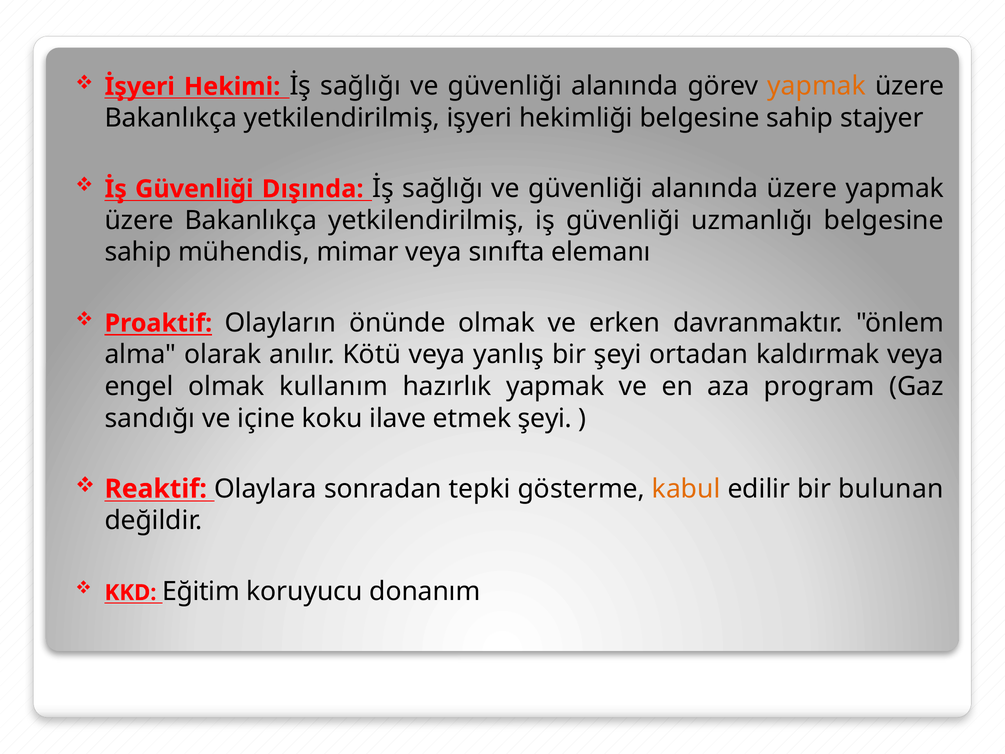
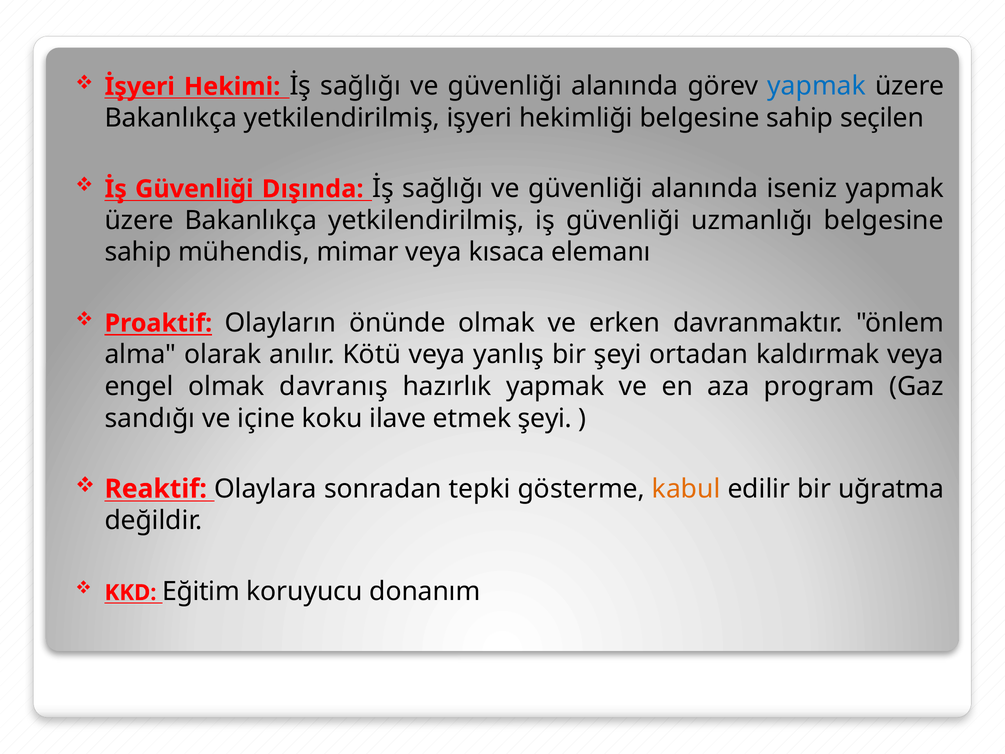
yapmak colour: orange -> blue (817, 86)
stajyer: stajyer -> seçilen (882, 118)
alanında üzere: üzere -> iseniz (802, 188)
sınıfta: sınıfta -> kısaca (507, 252)
kullanım: kullanım -> davranış (334, 386)
bulunan: bulunan -> uğratma (891, 489)
